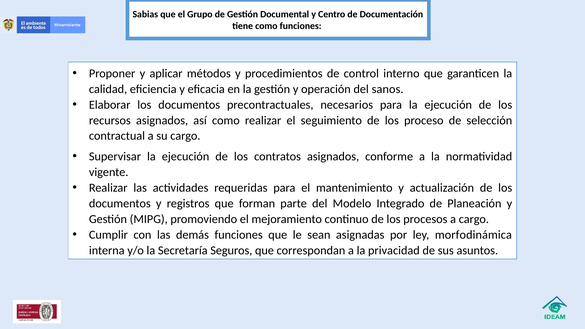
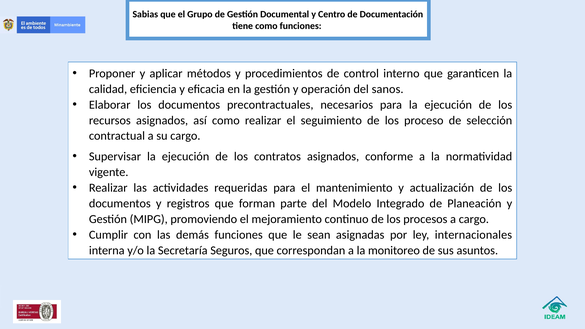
morfodinámica: morfodinámica -> internacionales (473, 235)
privacidad: privacidad -> monitoreo (394, 250)
